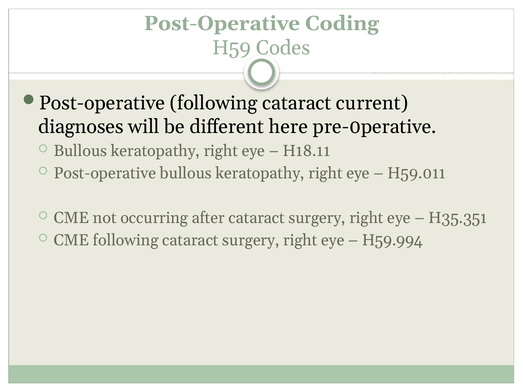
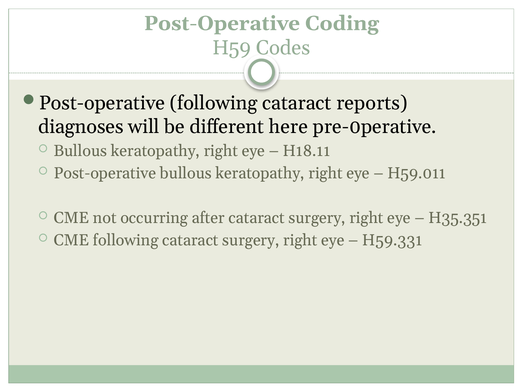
current: current -> reports (372, 103)
H59.994: H59.994 -> H59.331 (392, 240)
